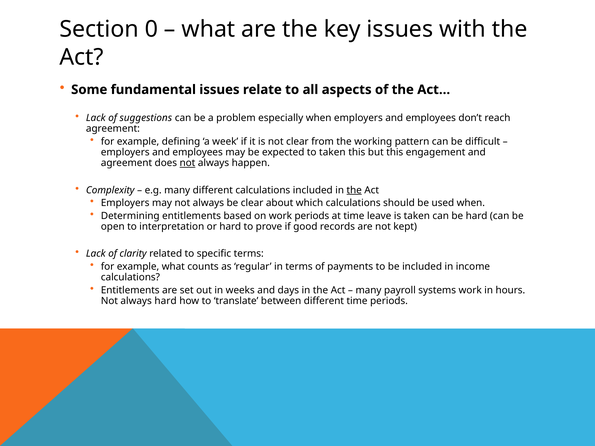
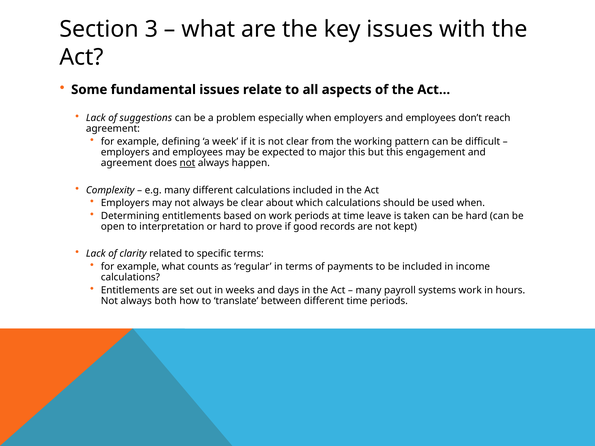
0: 0 -> 3 (151, 29)
to taken: taken -> major (332, 152)
the underline: present -> none (354, 190)
always hard: hard -> both (166, 301)
